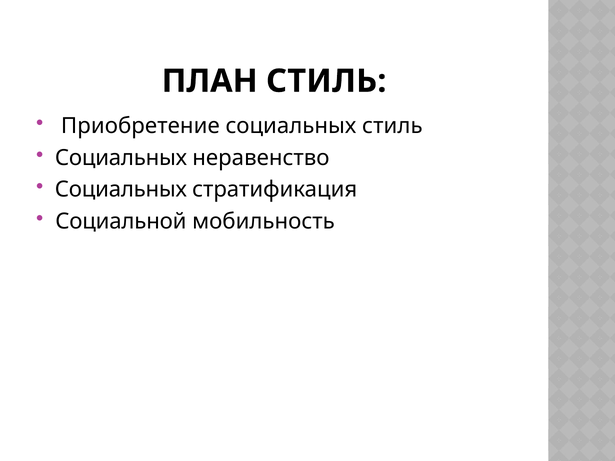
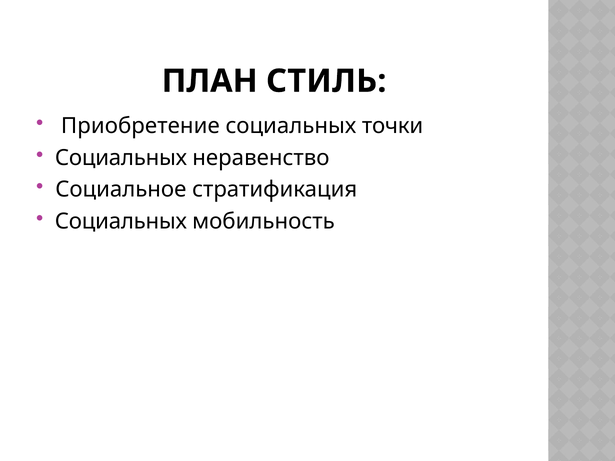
социальных стиль: стиль -> точки (393, 126)
Социальных: Социальных -> Социальное (121, 190)
Социальной: Социальной -> Социальных (121, 222)
